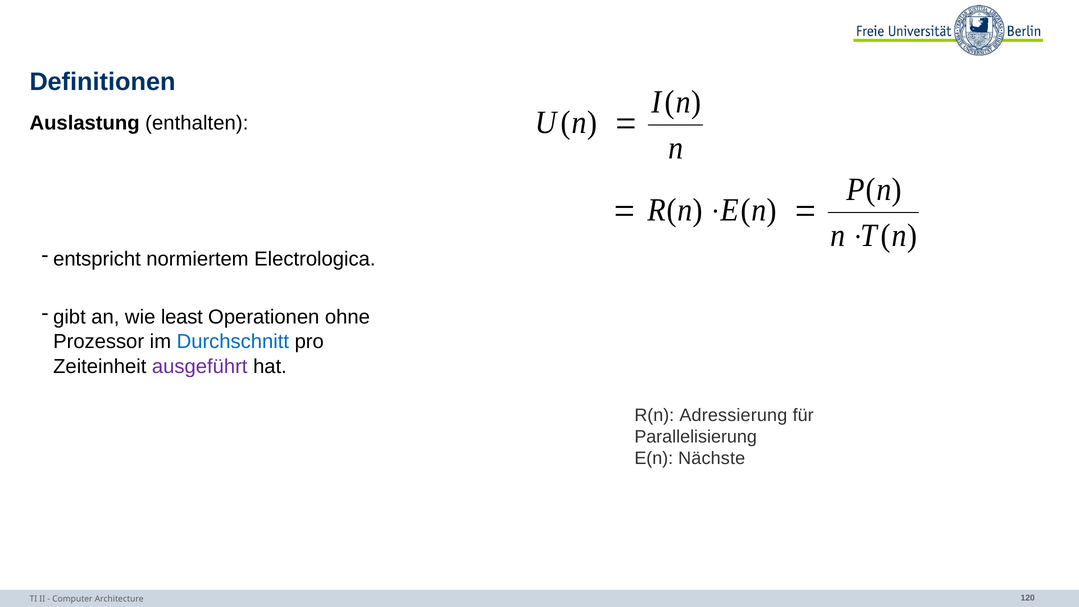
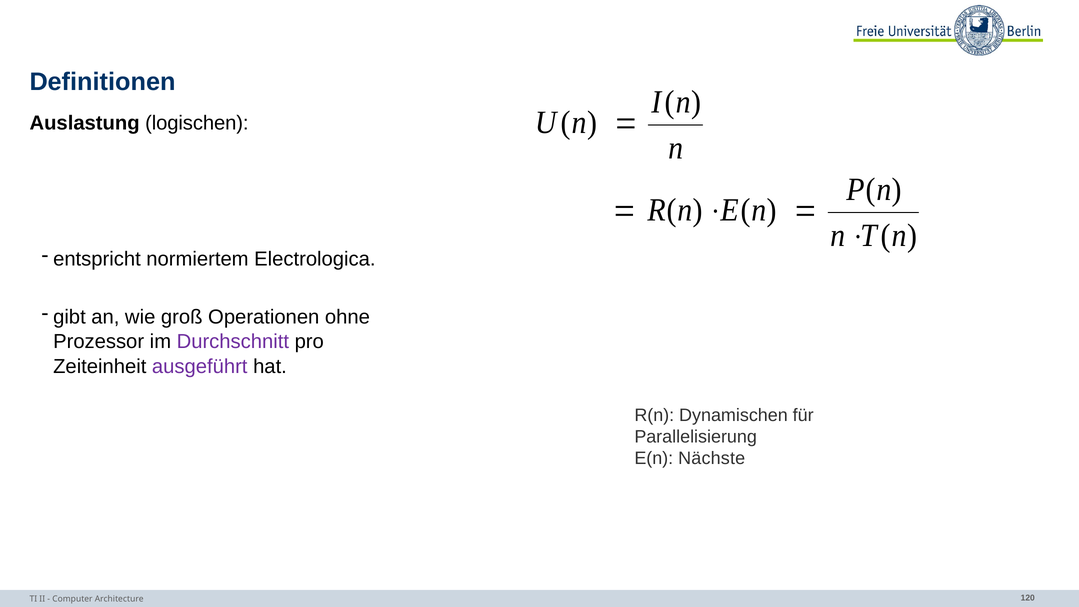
enthalten: enthalten -> logischen (197, 123)
least: least -> groß (182, 317)
Durchschnitt colour: blue -> purple (233, 342)
Adressierung: Adressierung -> Dynamischen (733, 415)
